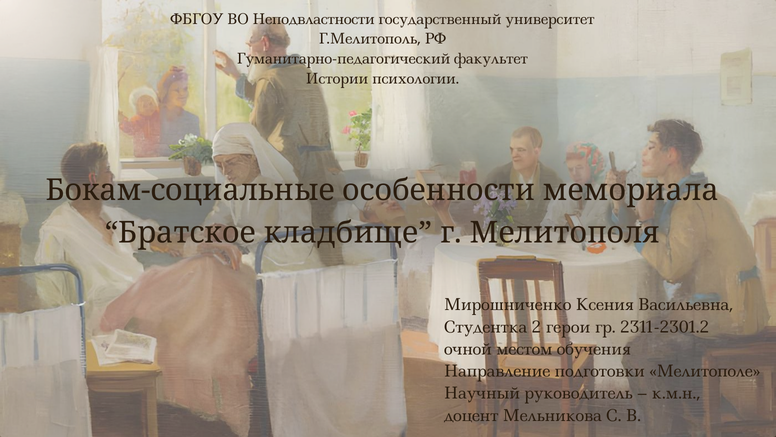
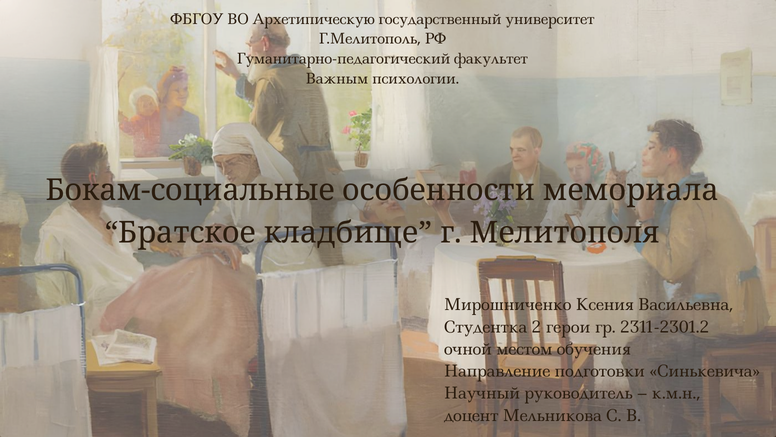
Неподвластности: Неподвластности -> Архетипическую (314, 19)
Истории: Истории -> Важным (337, 79)
Мелитополе: Мелитополе -> Синькевича (705, 371)
